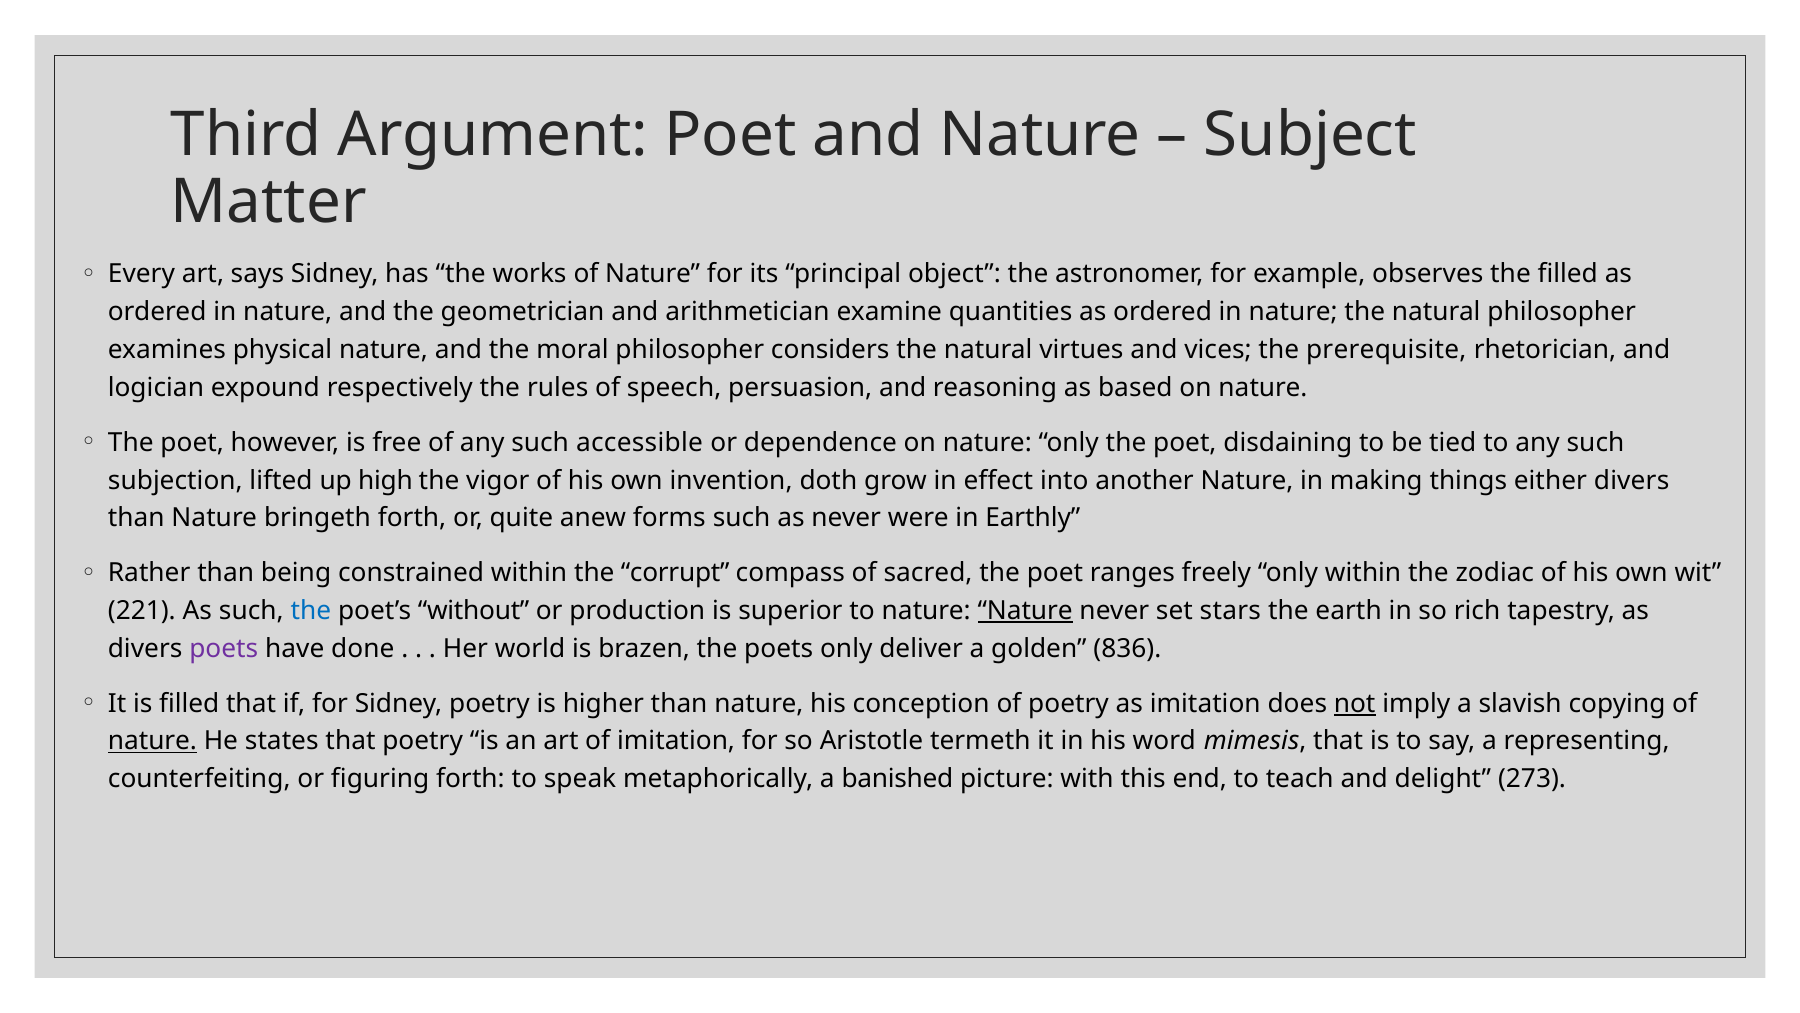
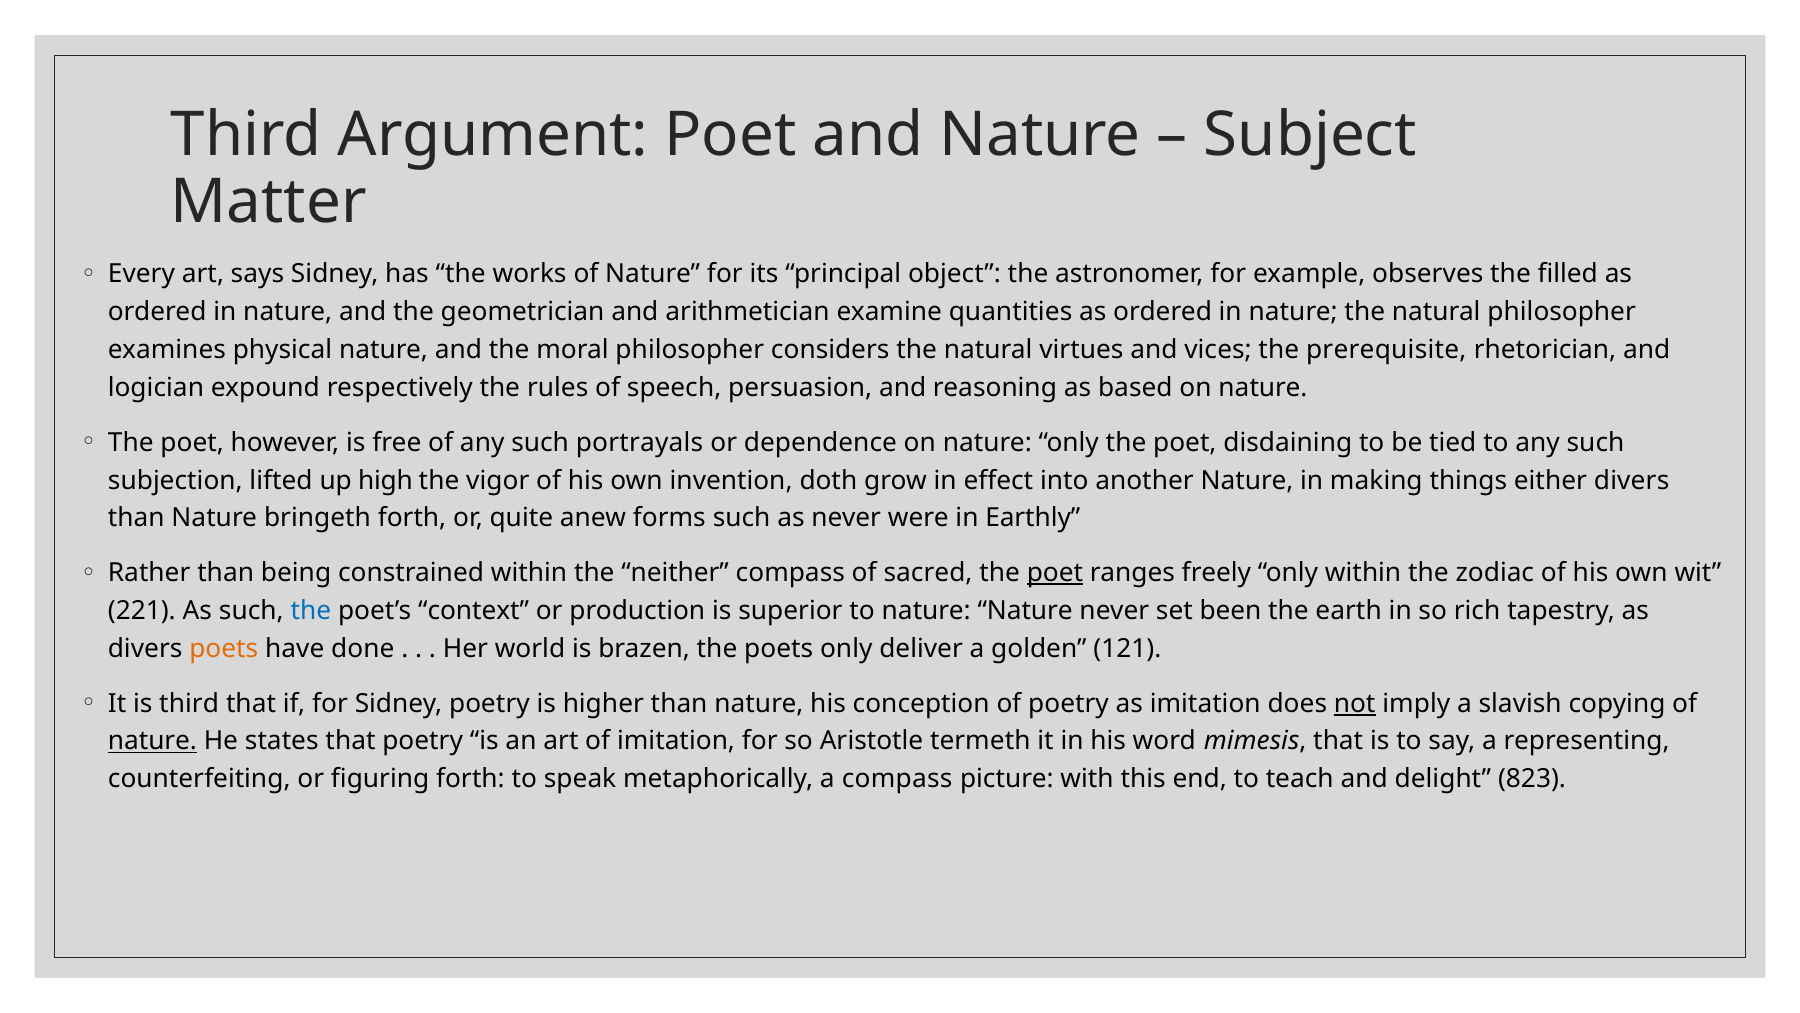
accessible: accessible -> portrayals (640, 442)
corrupt: corrupt -> neither (675, 573)
poet underline: none -> present (1055, 573)
without: without -> context (474, 611)
Nature underline: present -> none (1025, 611)
stars: stars -> been (1231, 611)
poets colour: purple -> orange (224, 648)
836: 836 -> 121 (1127, 648)
is filled: filled -> third (189, 703)
a banished: banished -> compass (897, 779)
273: 273 -> 823 (1532, 779)
